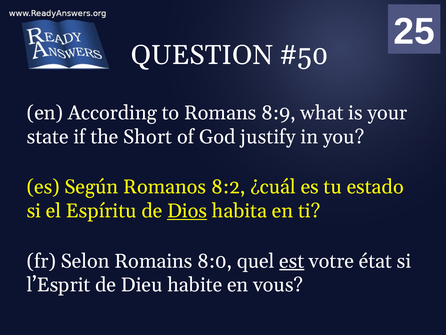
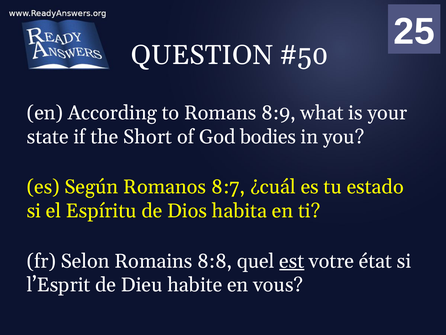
justify: justify -> bodies (268, 137)
8:2: 8:2 -> 8:7 (228, 187)
Dios underline: present -> none (187, 211)
8:0: 8:0 -> 8:8 (215, 261)
